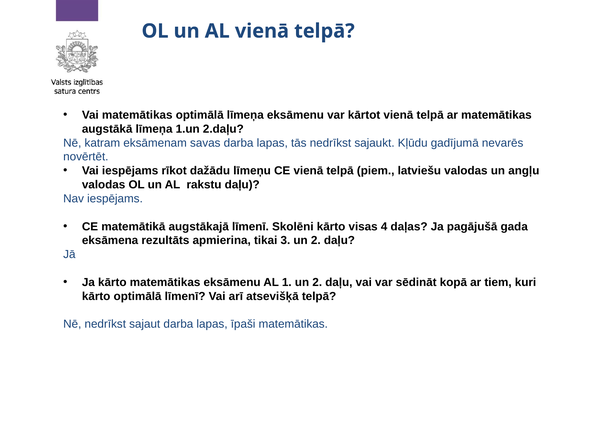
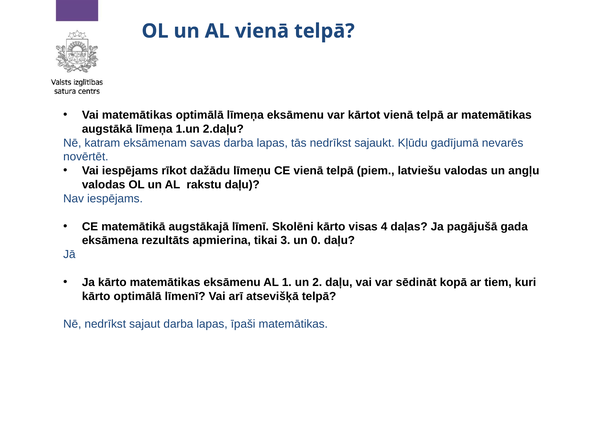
3 un 2: 2 -> 0 (316, 241)
